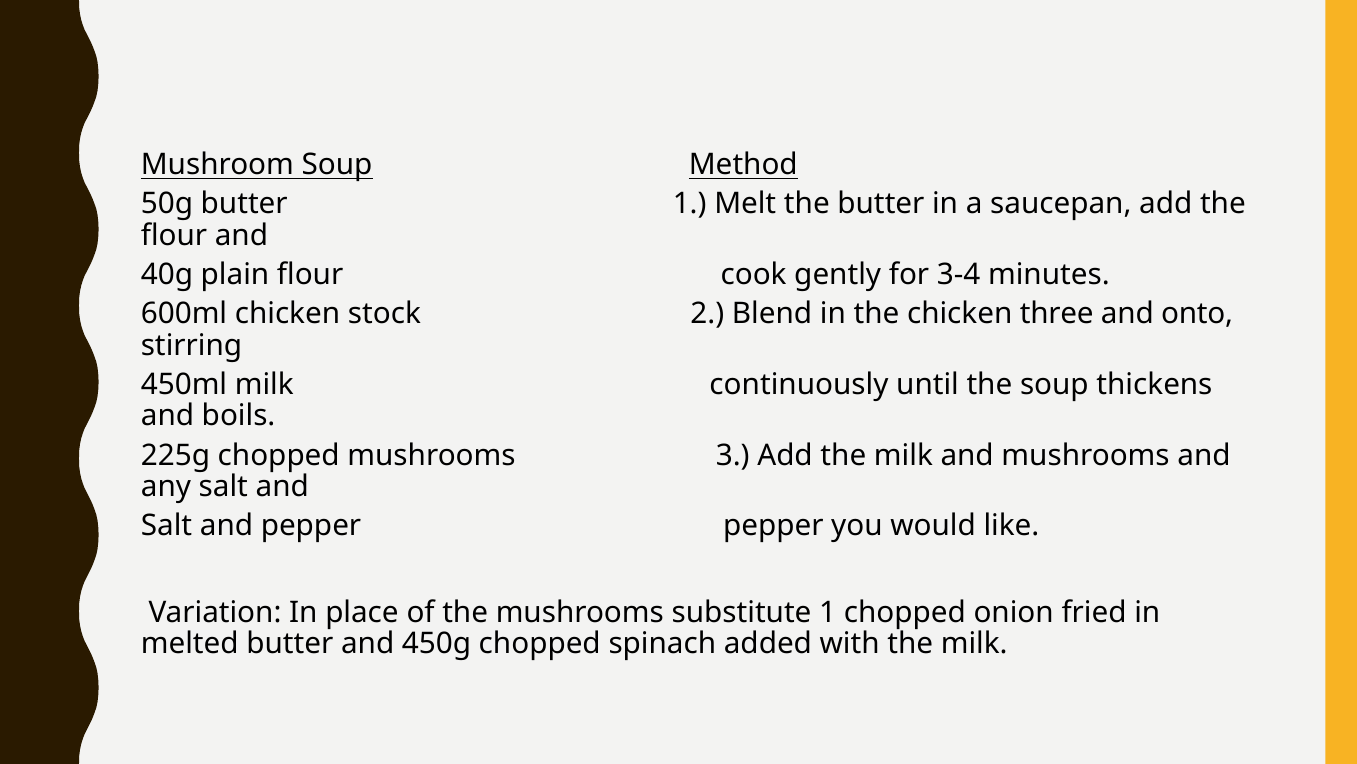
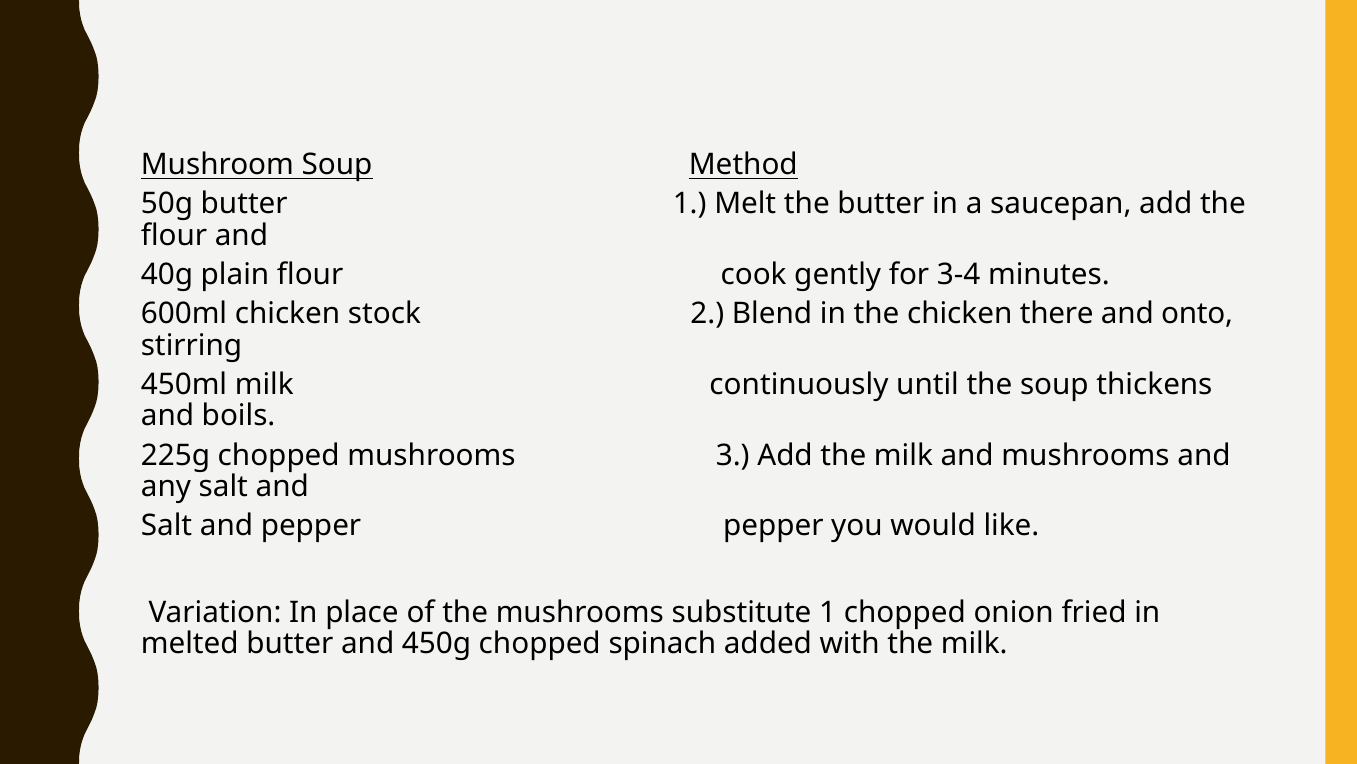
three: three -> there (1057, 314)
